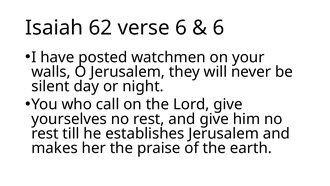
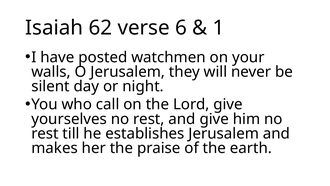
6: 6 -> 1 (219, 28)
